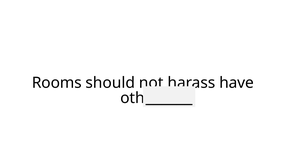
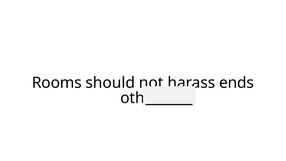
have: have -> ends (237, 83)
